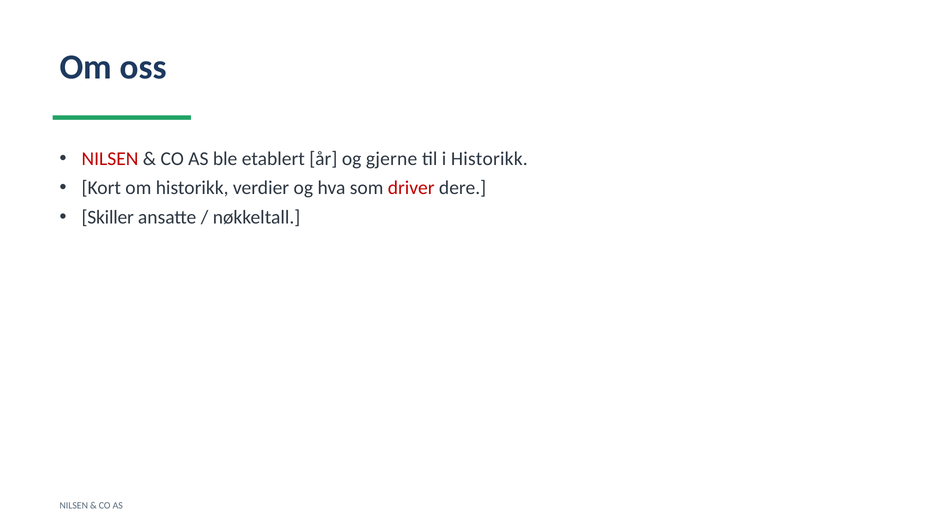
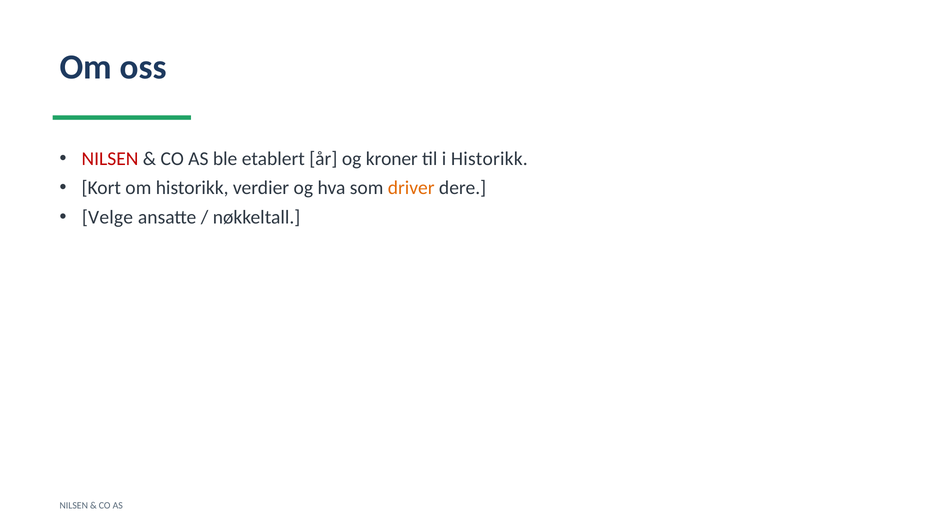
gjerne: gjerne -> kroner (392, 159)
driver colour: red -> orange (411, 188)
Skiller: Skiller -> Velge (107, 217)
